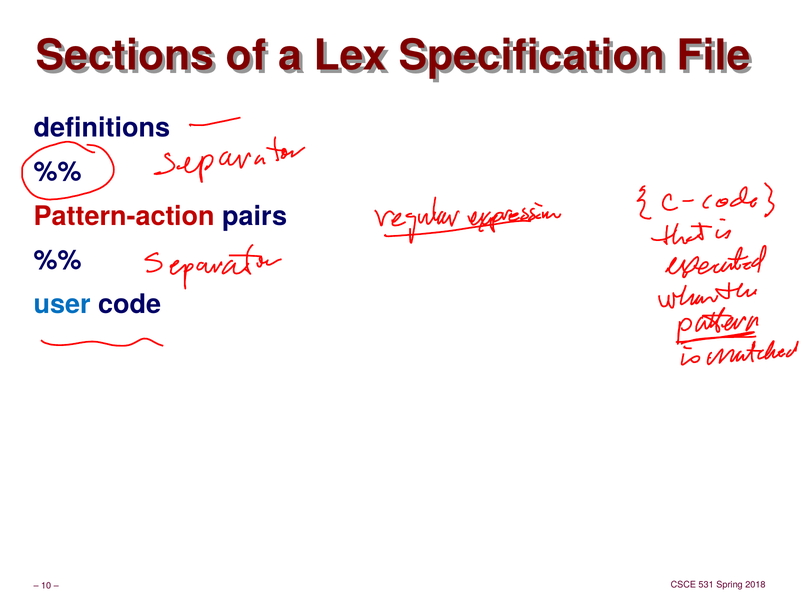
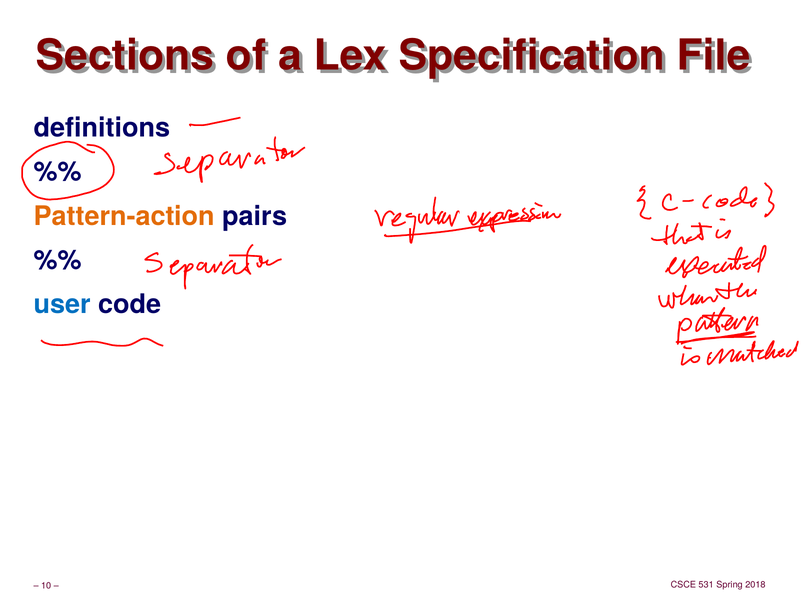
Pattern-action colour: red -> orange (124, 216)
